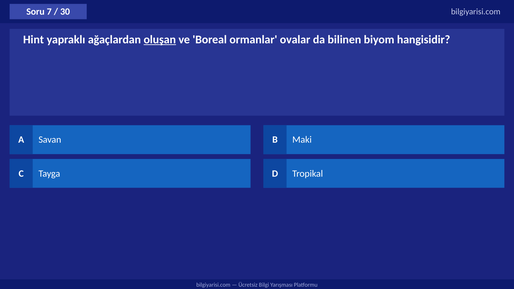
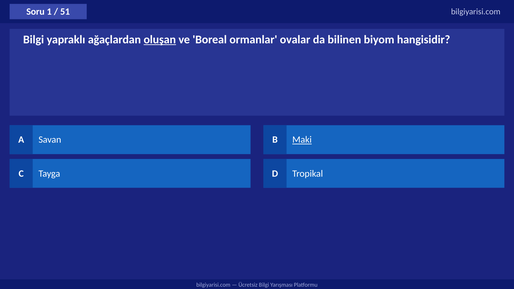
7: 7 -> 1 (49, 12)
30: 30 -> 51 (65, 12)
Hint: Hint -> Bilgi (34, 40)
Maki underline: none -> present (302, 140)
